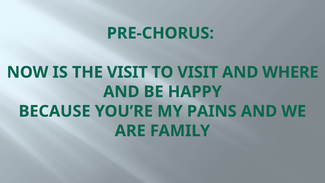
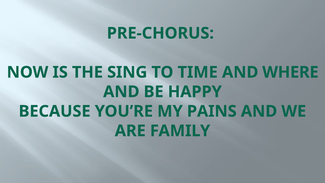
THE VISIT: VISIT -> SING (127, 72)
TO VISIT: VISIT -> TIME (198, 72)
